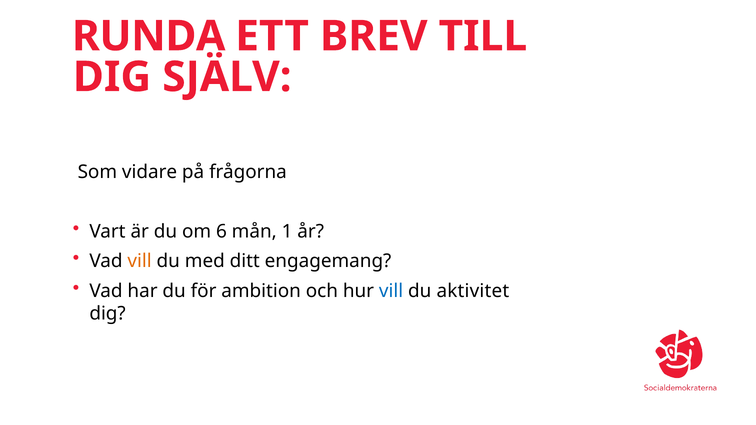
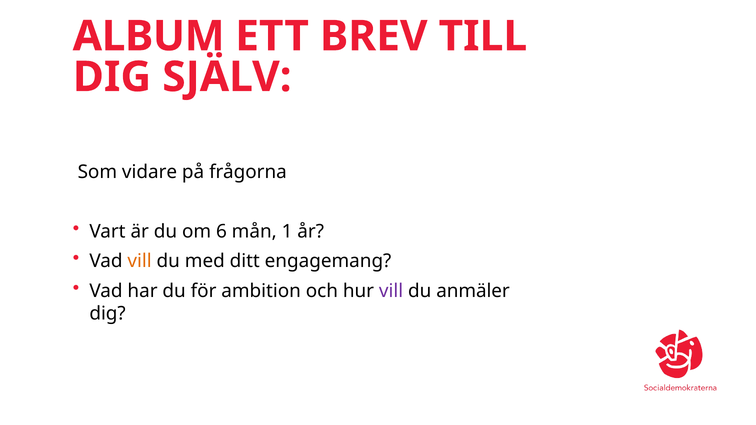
RUNDA: RUNDA -> ALBUM (149, 36)
vill colour: blue -> purple (391, 291)
aktivitet: aktivitet -> anmäler (473, 291)
